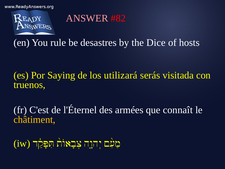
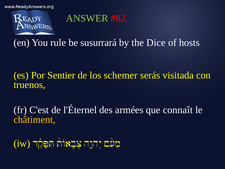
ANSWER colour: pink -> light green (87, 18)
desastres: desastres -> susurrará (99, 42)
Saying: Saying -> Sentier (61, 75)
utilizará: utilizará -> schemer (121, 75)
